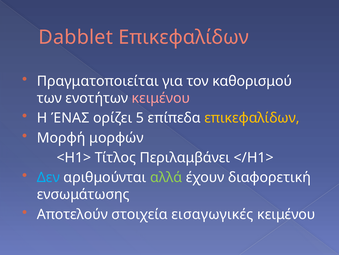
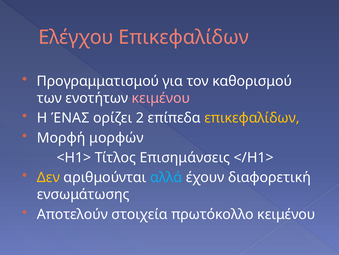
Dabblet: Dabblet -> Ελέγχου (76, 37)
Πραγματοποιείται: Πραγματοποιείται -> Προγραμματισμού (98, 81)
5: 5 -> 2 (140, 118)
Περιλαμβάνει: Περιλαμβάνει -> Επισημάνσεις (185, 157)
Δεν colour: light blue -> yellow (48, 177)
αλλά colour: light green -> light blue (166, 177)
εισαγωγικές: εισαγωγικές -> πρωτόκολλο (213, 214)
